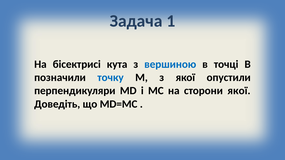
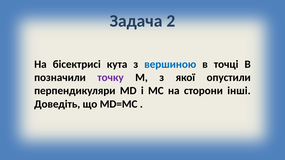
1: 1 -> 2 (171, 21)
точку colour: blue -> purple (111, 78)
сторони якої: якої -> інші (239, 91)
